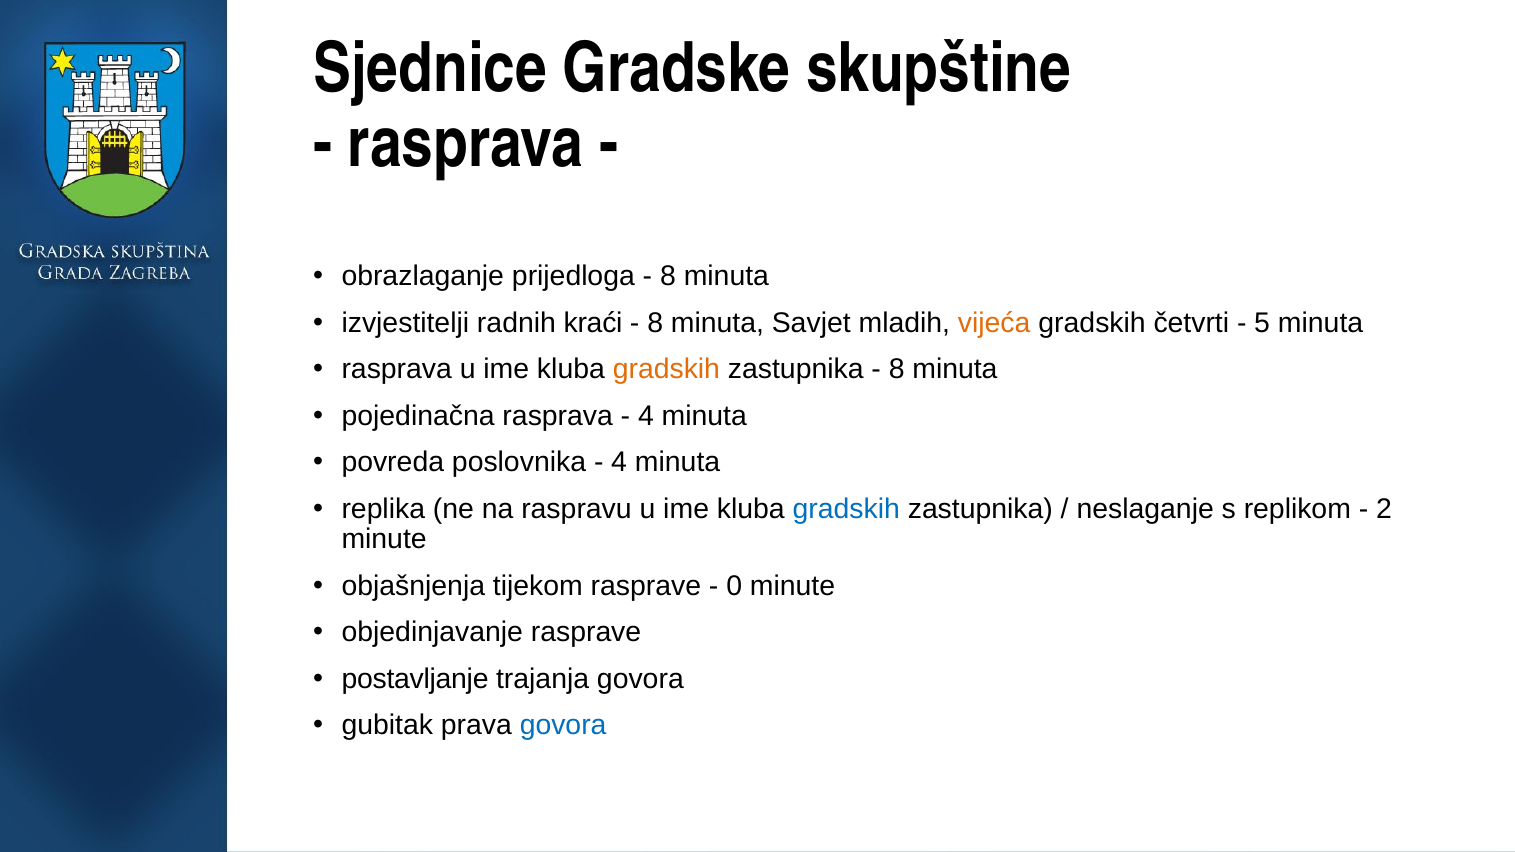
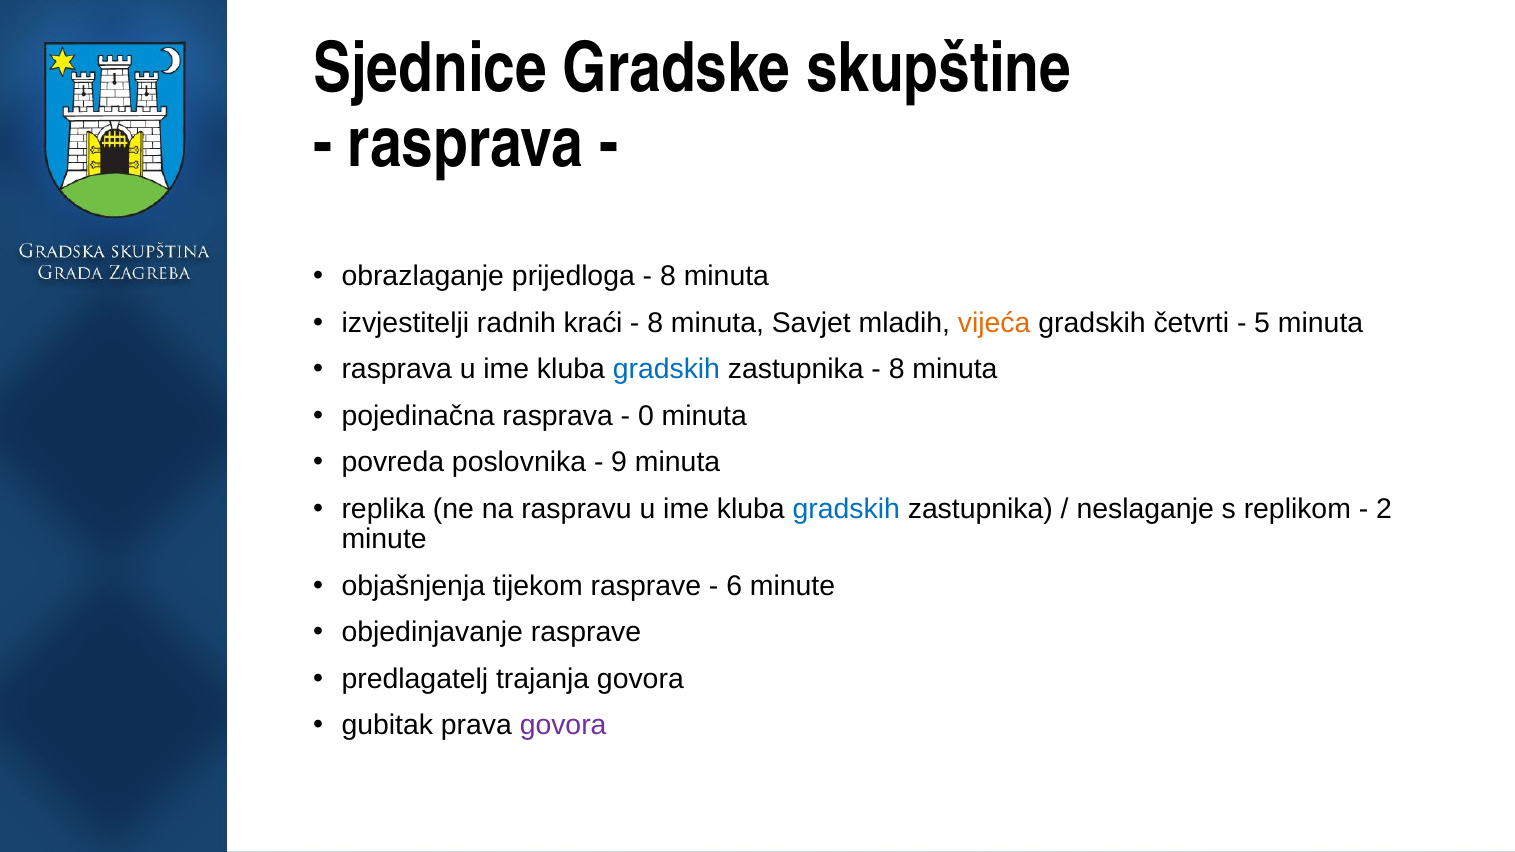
gradskih colour: orange -> blue (666, 369)
4: 4 -> 0 (646, 416)
4: 4 -> 9 (619, 462)
0: 0 -> 6 (734, 586)
postavljanje: postavljanje -> predlagatelj (415, 679)
govora colour: blue -> purple (563, 725)
